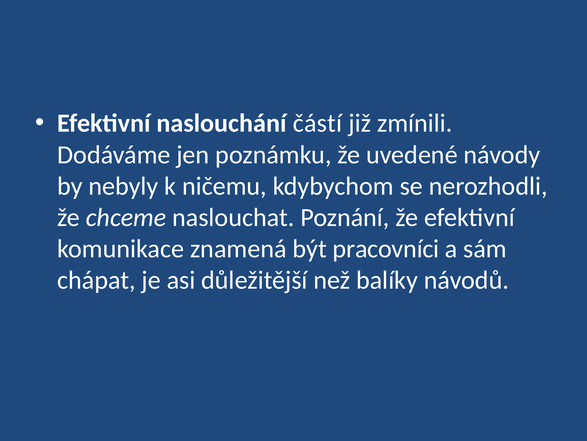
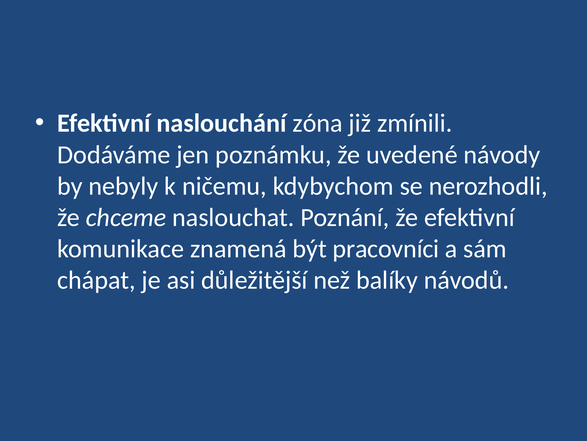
částí: částí -> zóna (318, 123)
